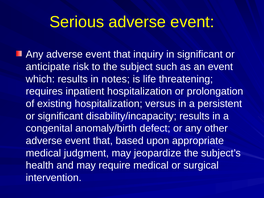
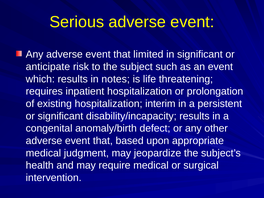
inquiry: inquiry -> limited (148, 54)
versus: versus -> interim (160, 104)
